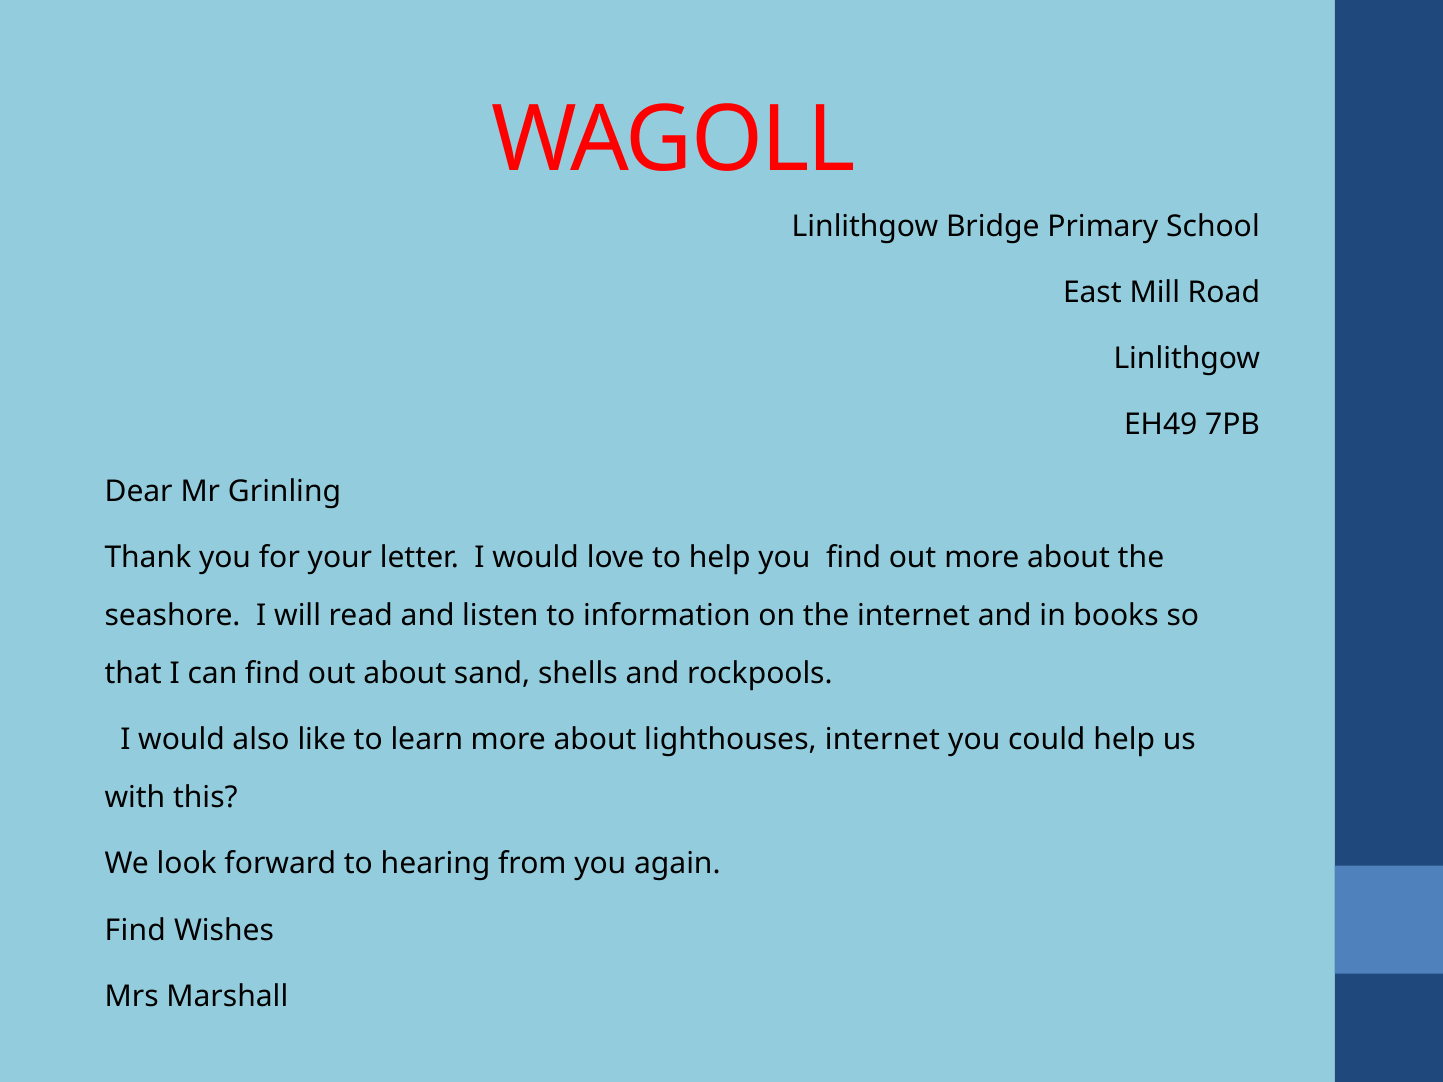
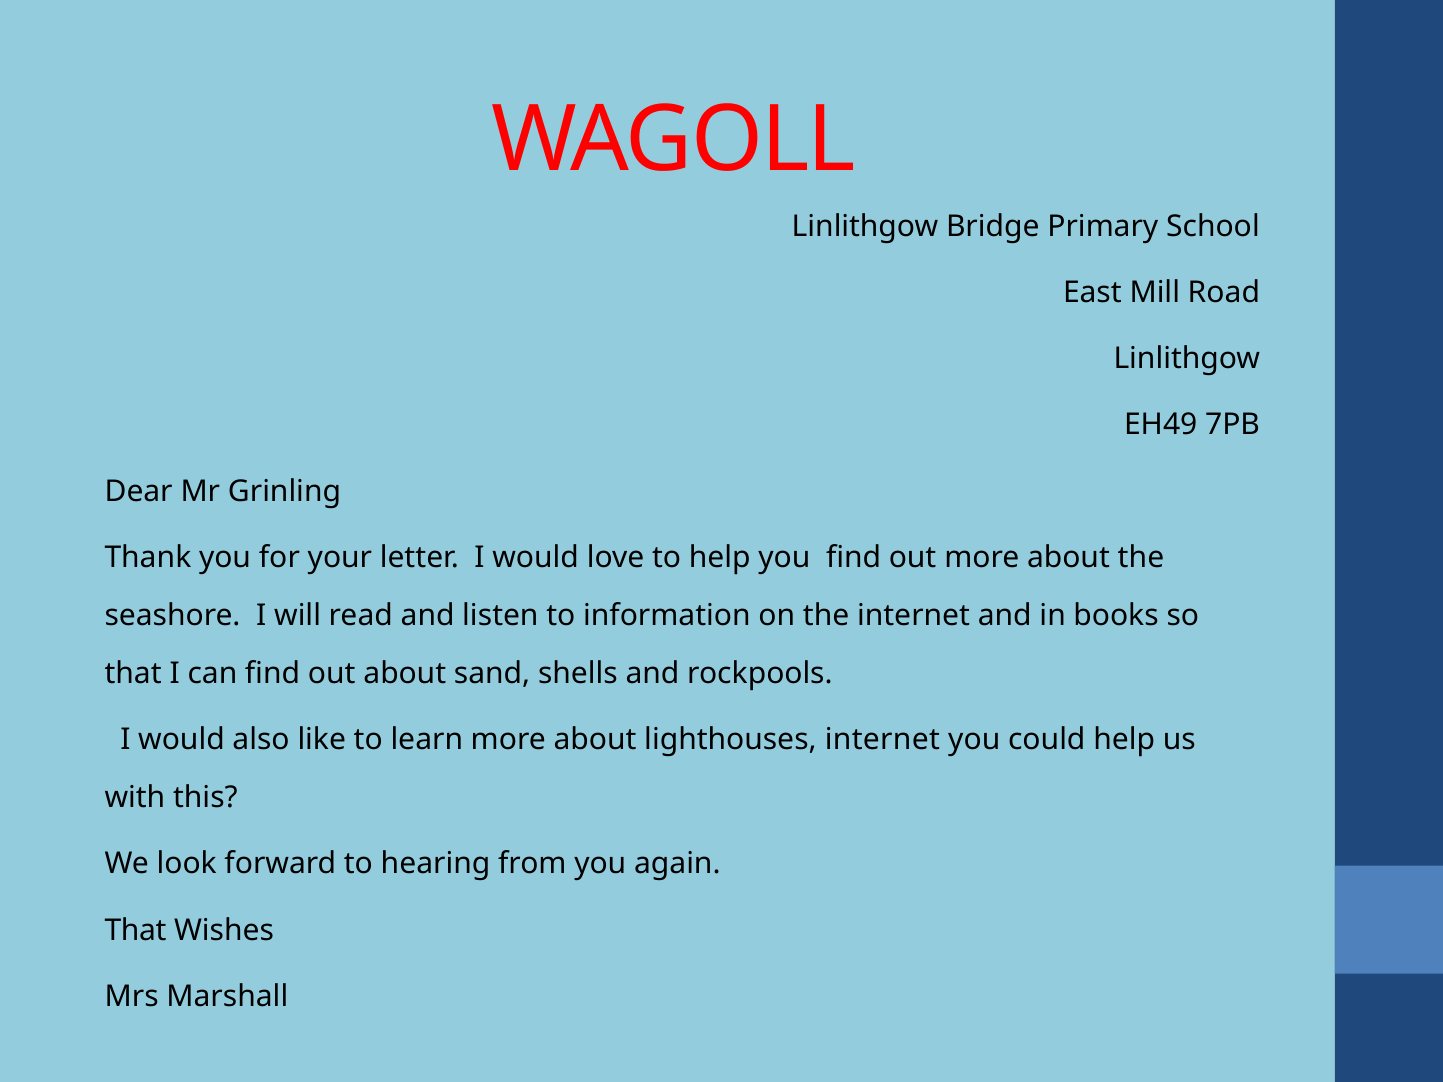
Find: Find -> That (136, 931)
